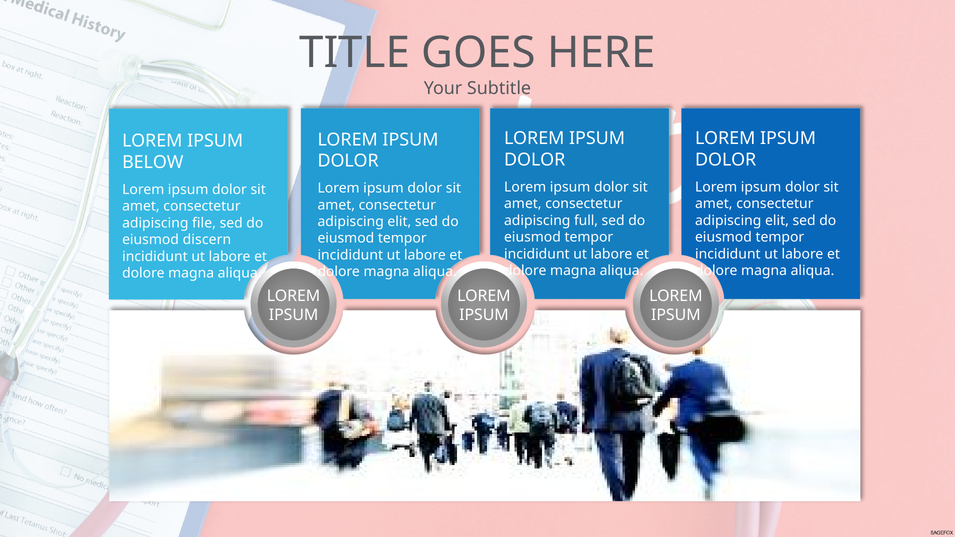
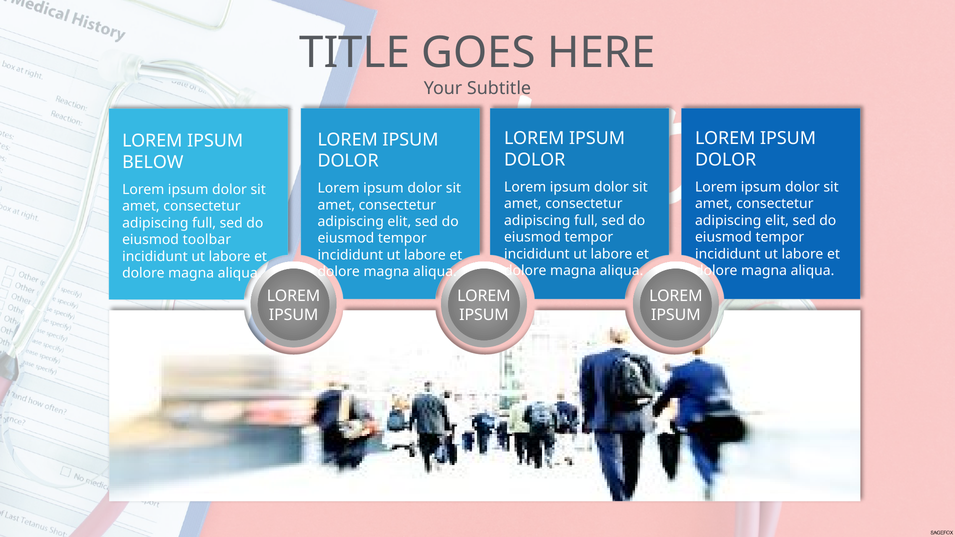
file: file -> full (204, 223)
discern: discern -> toolbar (207, 240)
